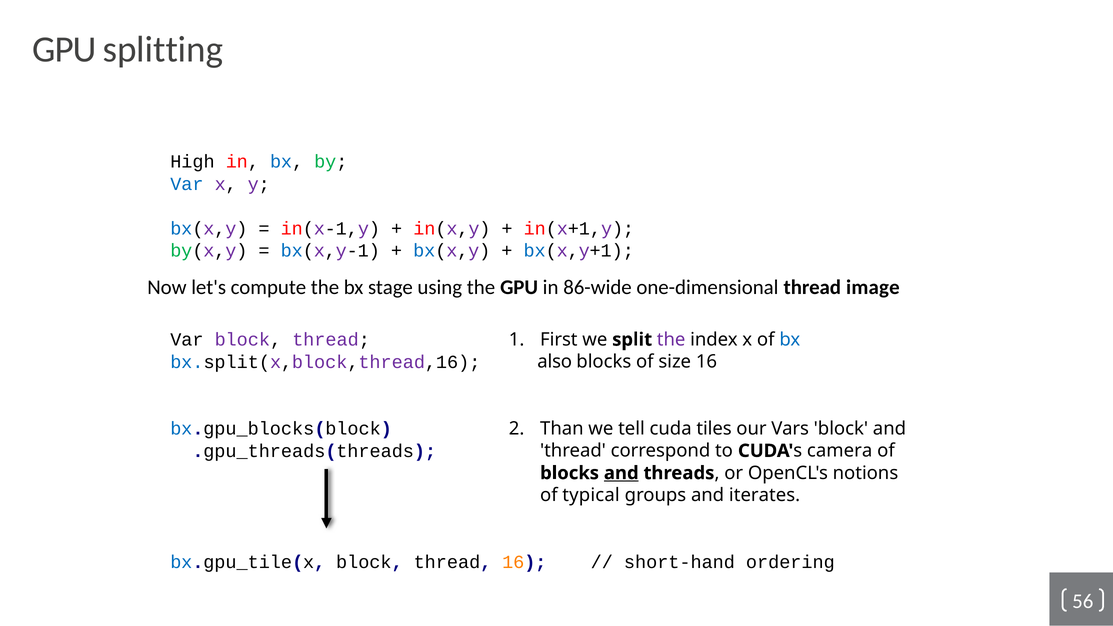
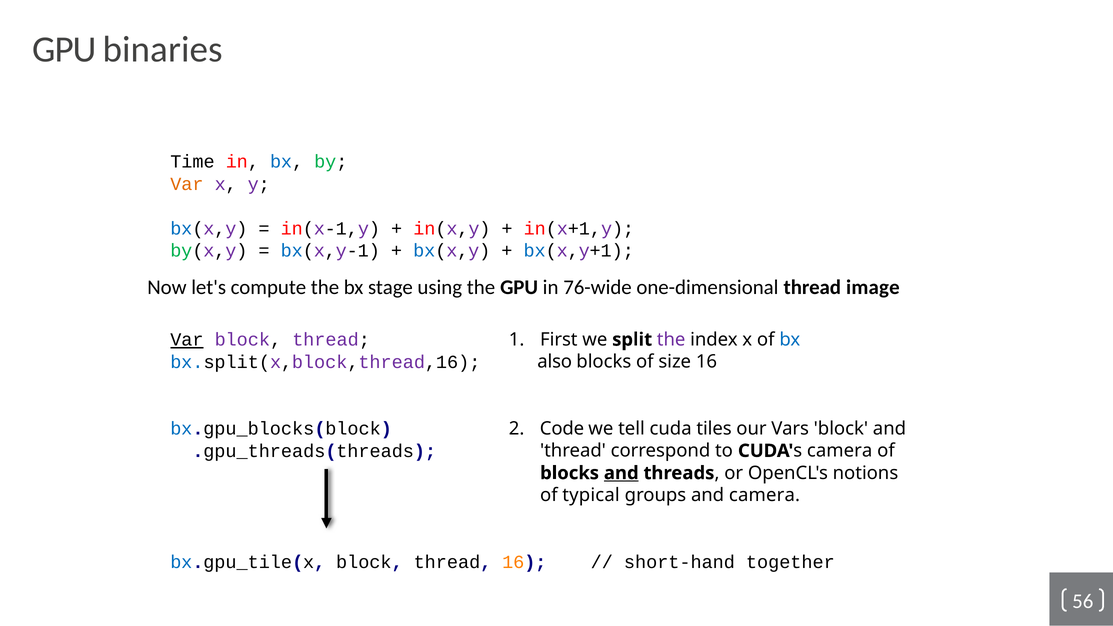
splitting: splitting -> binaries (163, 50)
High: High -> Time (192, 162)
Var colour: blue -> orange (187, 184)
86-wide: 86-wide -> 76-wide (597, 288)
Var underline: none -> present (187, 340)
Than: Than -> Code (562, 429)
and iterates: iterates -> camera (765, 495)
ordering: ordering -> together (790, 562)
